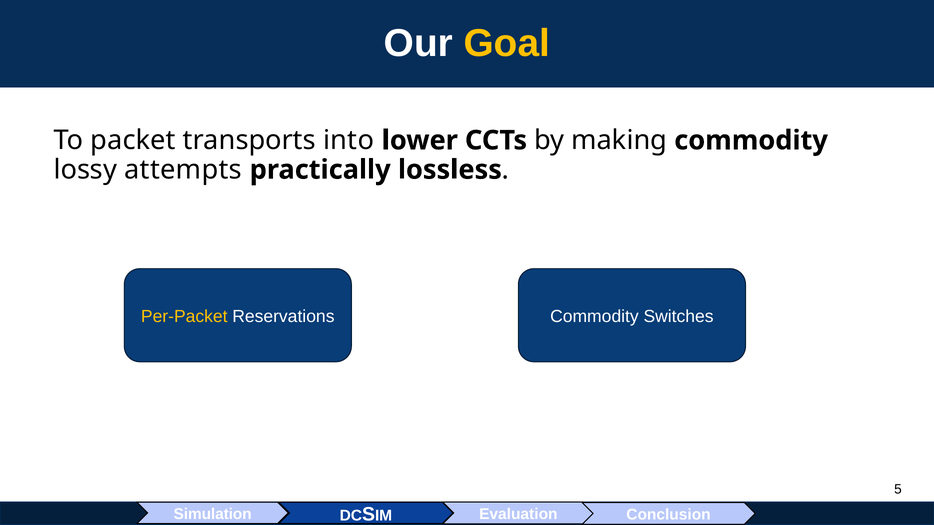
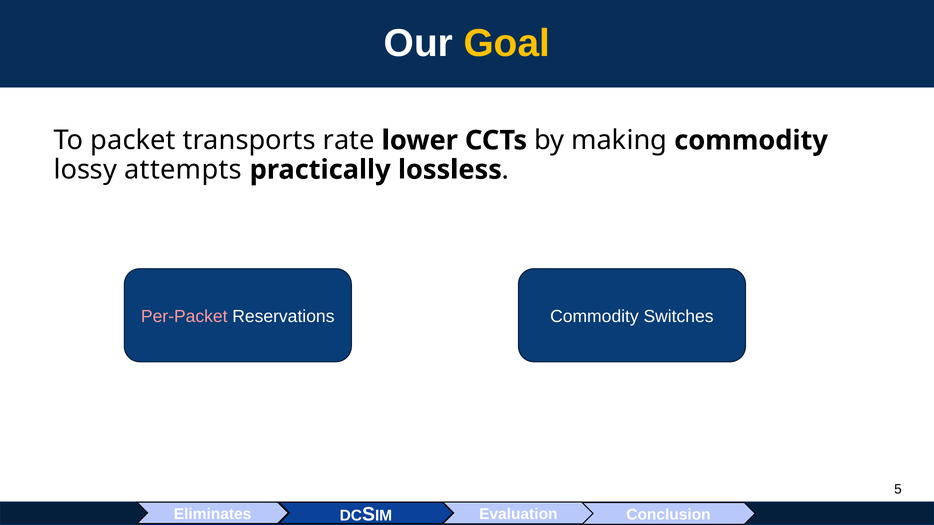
into: into -> rate (349, 141)
Per-Packet colour: yellow -> pink (184, 317)
Simulation: Simulation -> Eliminates (213, 514)
